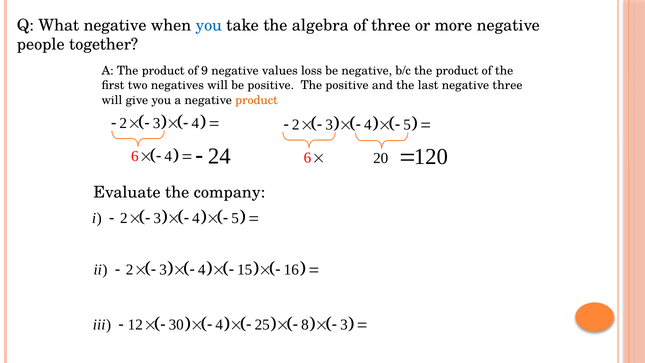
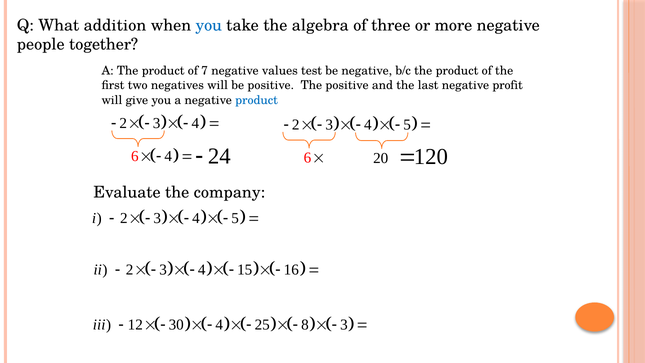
What negative: negative -> addition (115, 25)
9: 9 -> 7 (205, 71)
loss: loss -> test (312, 71)
negative three: three -> profit (508, 85)
product colour: orange -> blue (257, 100)
